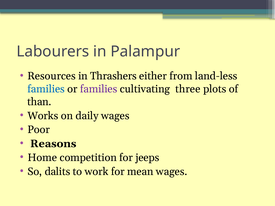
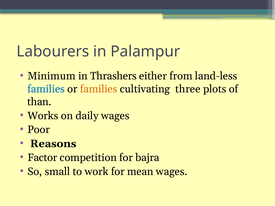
Resources: Resources -> Minimum (51, 76)
families colour: purple -> orange (99, 89)
Home: Home -> Factor (42, 158)
jeeps: jeeps -> bajra (147, 158)
dalits: dalits -> small (57, 172)
